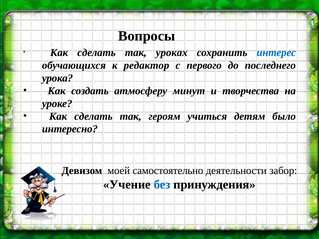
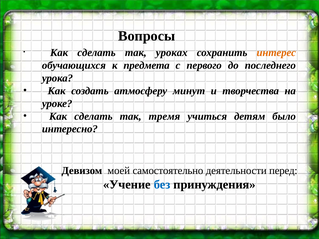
интерес colour: blue -> orange (276, 53)
редактор: редактор -> предмета (147, 65)
героям: героям -> тремя (164, 116)
забор: забор -> перед (283, 171)
